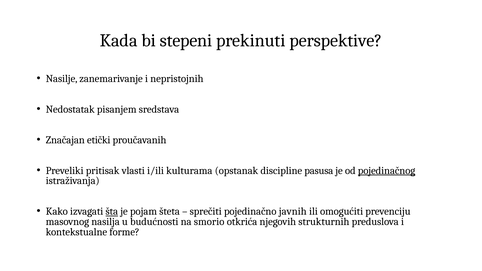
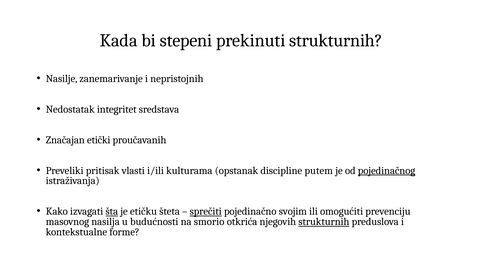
prekinuti perspektive: perspektive -> strukturnih (336, 41)
pisanjem: pisanjem -> integritet (117, 109)
pasusa: pasusa -> putem (319, 171)
pojam: pojam -> etičku (144, 212)
sprečiti underline: none -> present (206, 212)
javnih: javnih -> svojim (293, 212)
strukturnih underline: none -> present (324, 222)
